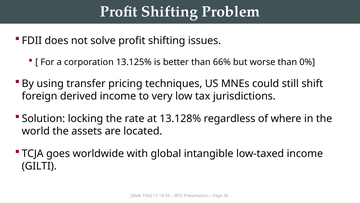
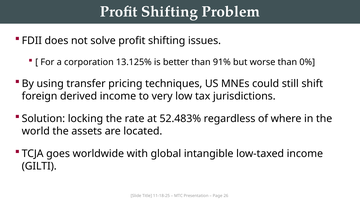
66%: 66% -> 91% (222, 62)
13.128%: 13.128% -> 52.483% (180, 118)
